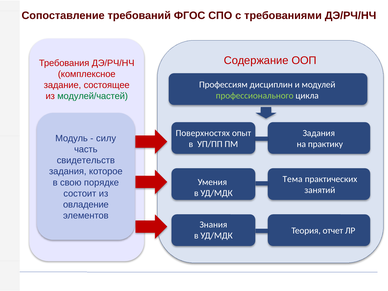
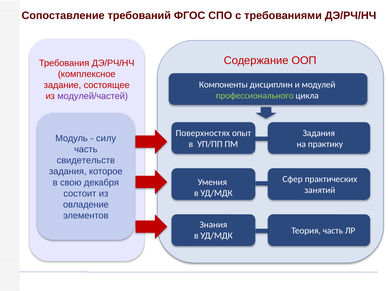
Профессиям: Профессиям -> Компоненты (223, 85)
модулей/частей colour: green -> purple (93, 96)
Тема: Тема -> Сфер (293, 179)
порядке: порядке -> декабря (101, 182)
Теория отчет: отчет -> часть (333, 231)
